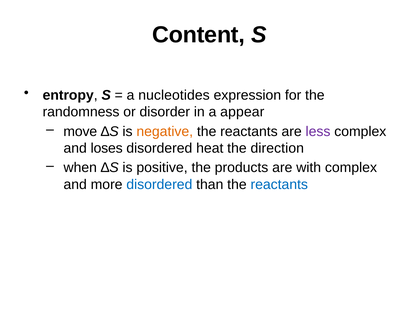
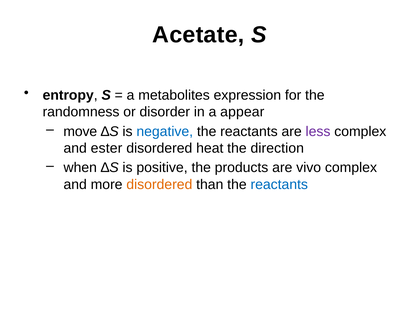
Content: Content -> Acetate (198, 35)
nucleotides: nucleotides -> metabolites (174, 95)
negative colour: orange -> blue (165, 132)
loses: loses -> ester (107, 148)
with: with -> vivo (309, 168)
disordered colour: blue -> orange (159, 185)
